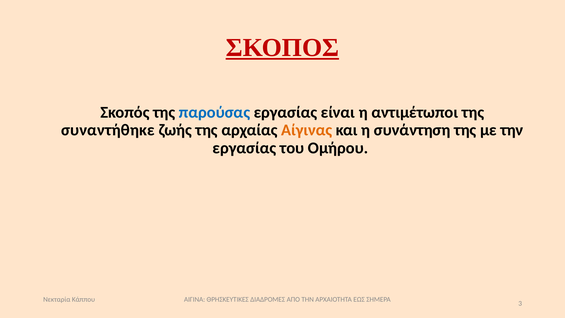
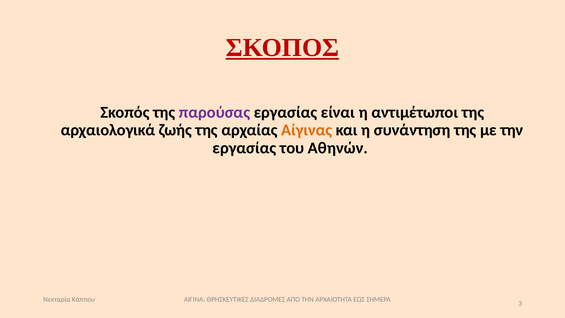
παρούσας colour: blue -> purple (215, 112)
συναντήθηκε: συναντήθηκε -> αρχαιολογικά (108, 130)
Ομήρου: Ομήρου -> Αθηνών (338, 148)
